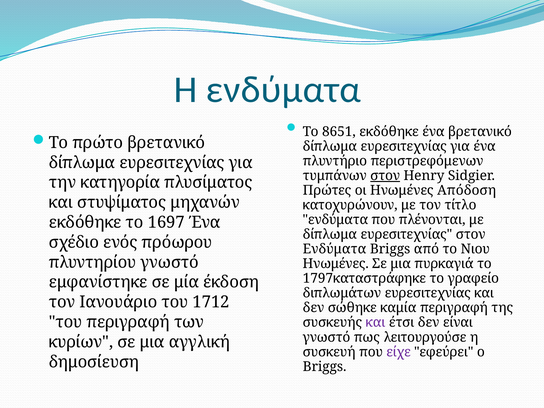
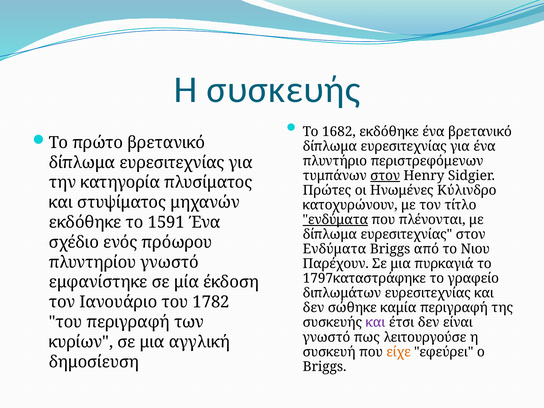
Η ενδύματα: ενδύματα -> συσκευής (283, 90)
8651: 8651 -> 1682 (339, 132)
Απόδοση: Απόδοση -> Κύλινδρο (467, 190)
ενδύματα underline: none -> present (335, 220)
1697: 1697 -> 1591 (166, 222)
Ηνωμένες: Ηνωμένες -> Παρέχουν (336, 264)
1712: 1712 -> 1782 (211, 302)
είχε colour: purple -> orange (399, 352)
